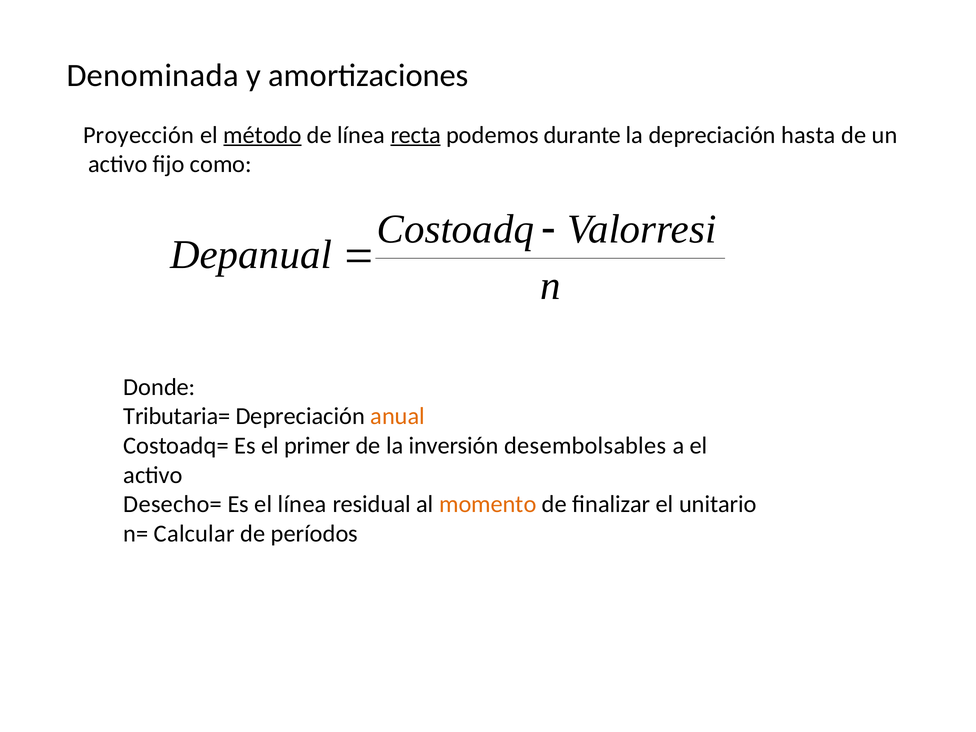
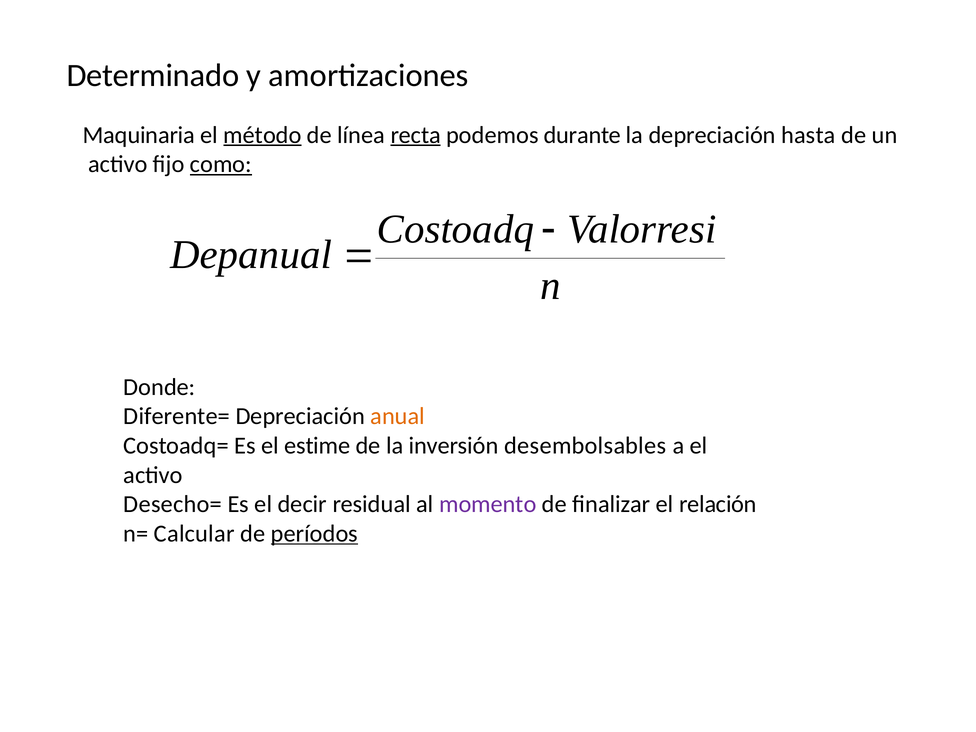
Denominada: Denominada -> Determinado (153, 75)
Proyección: Proyección -> Maquinaria (139, 135)
como underline: none -> present (221, 164)
Tributaria=: Tributaria= -> Diferente= (177, 416)
primer: primer -> estime (317, 446)
el línea: línea -> decir (302, 504)
momento colour: orange -> purple (488, 504)
unitario: unitario -> relación (718, 504)
períodos underline: none -> present (314, 534)
